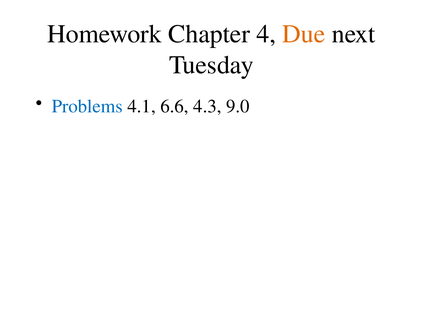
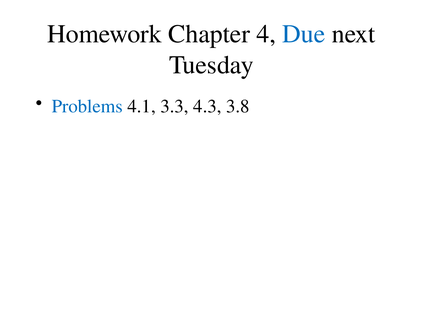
Due colour: orange -> blue (304, 34)
6.6: 6.6 -> 3.3 (175, 106)
9.0: 9.0 -> 3.8 (238, 106)
